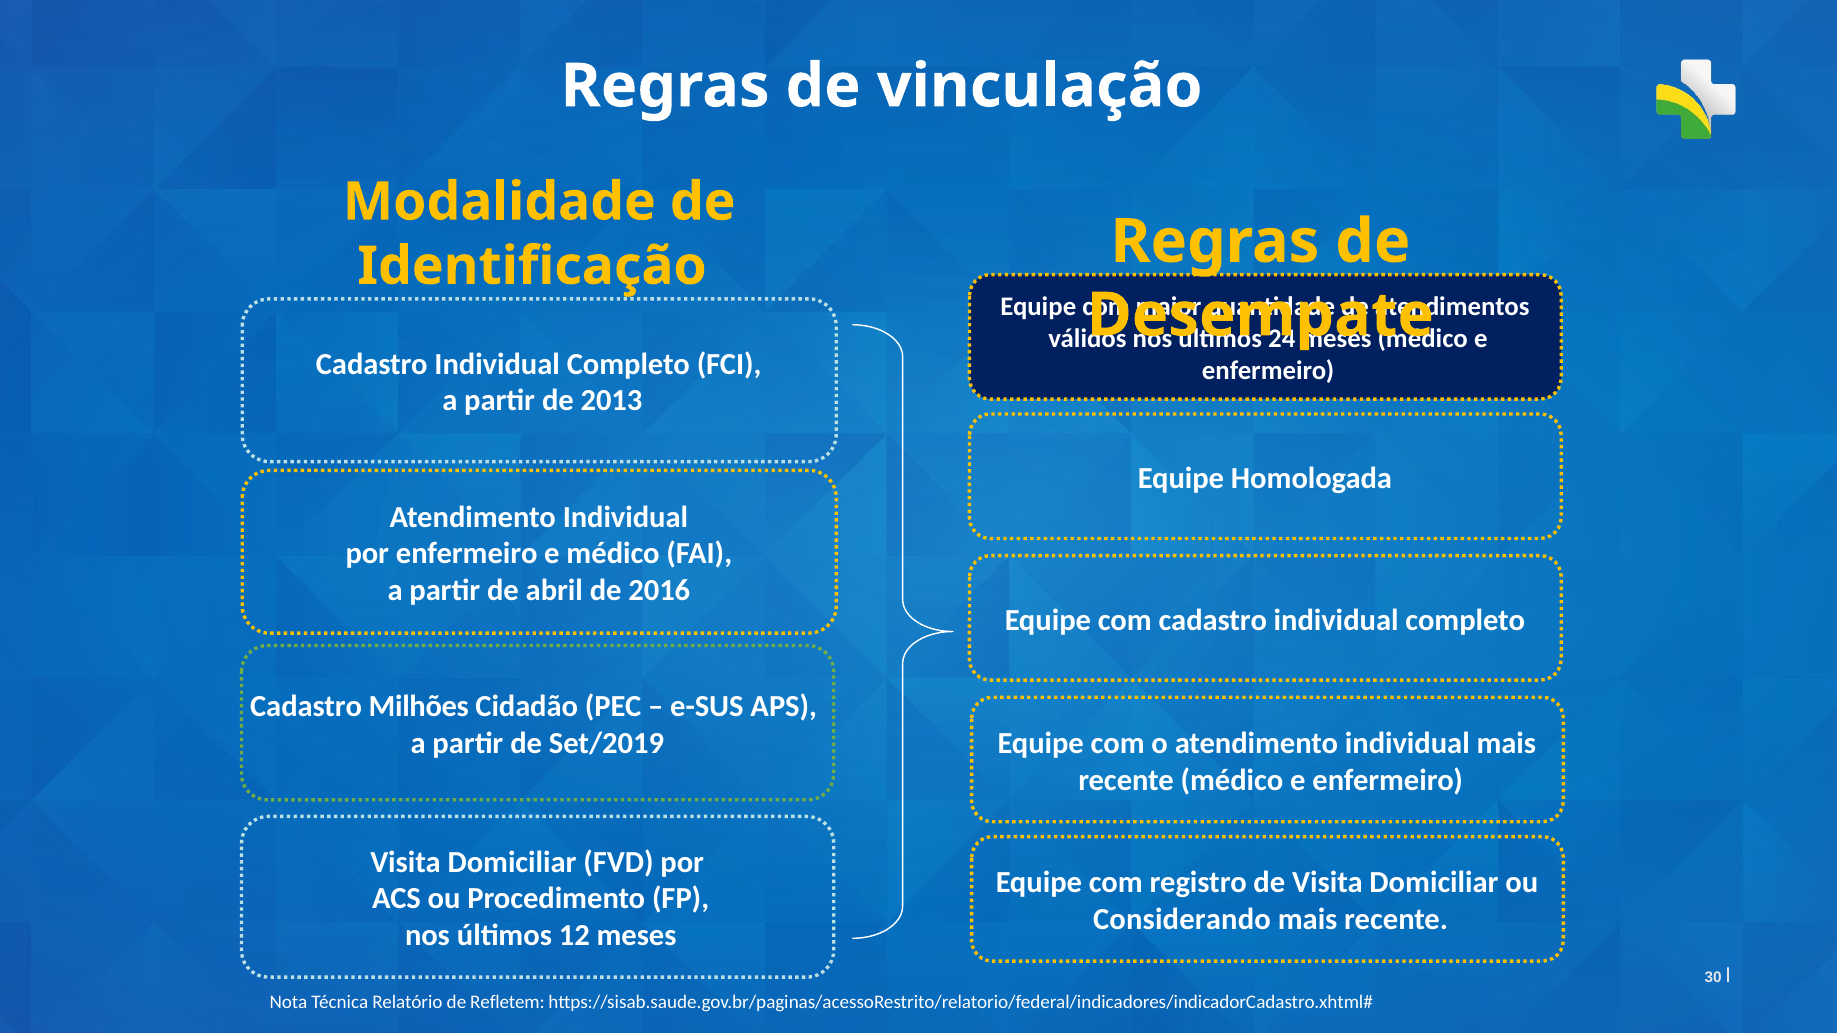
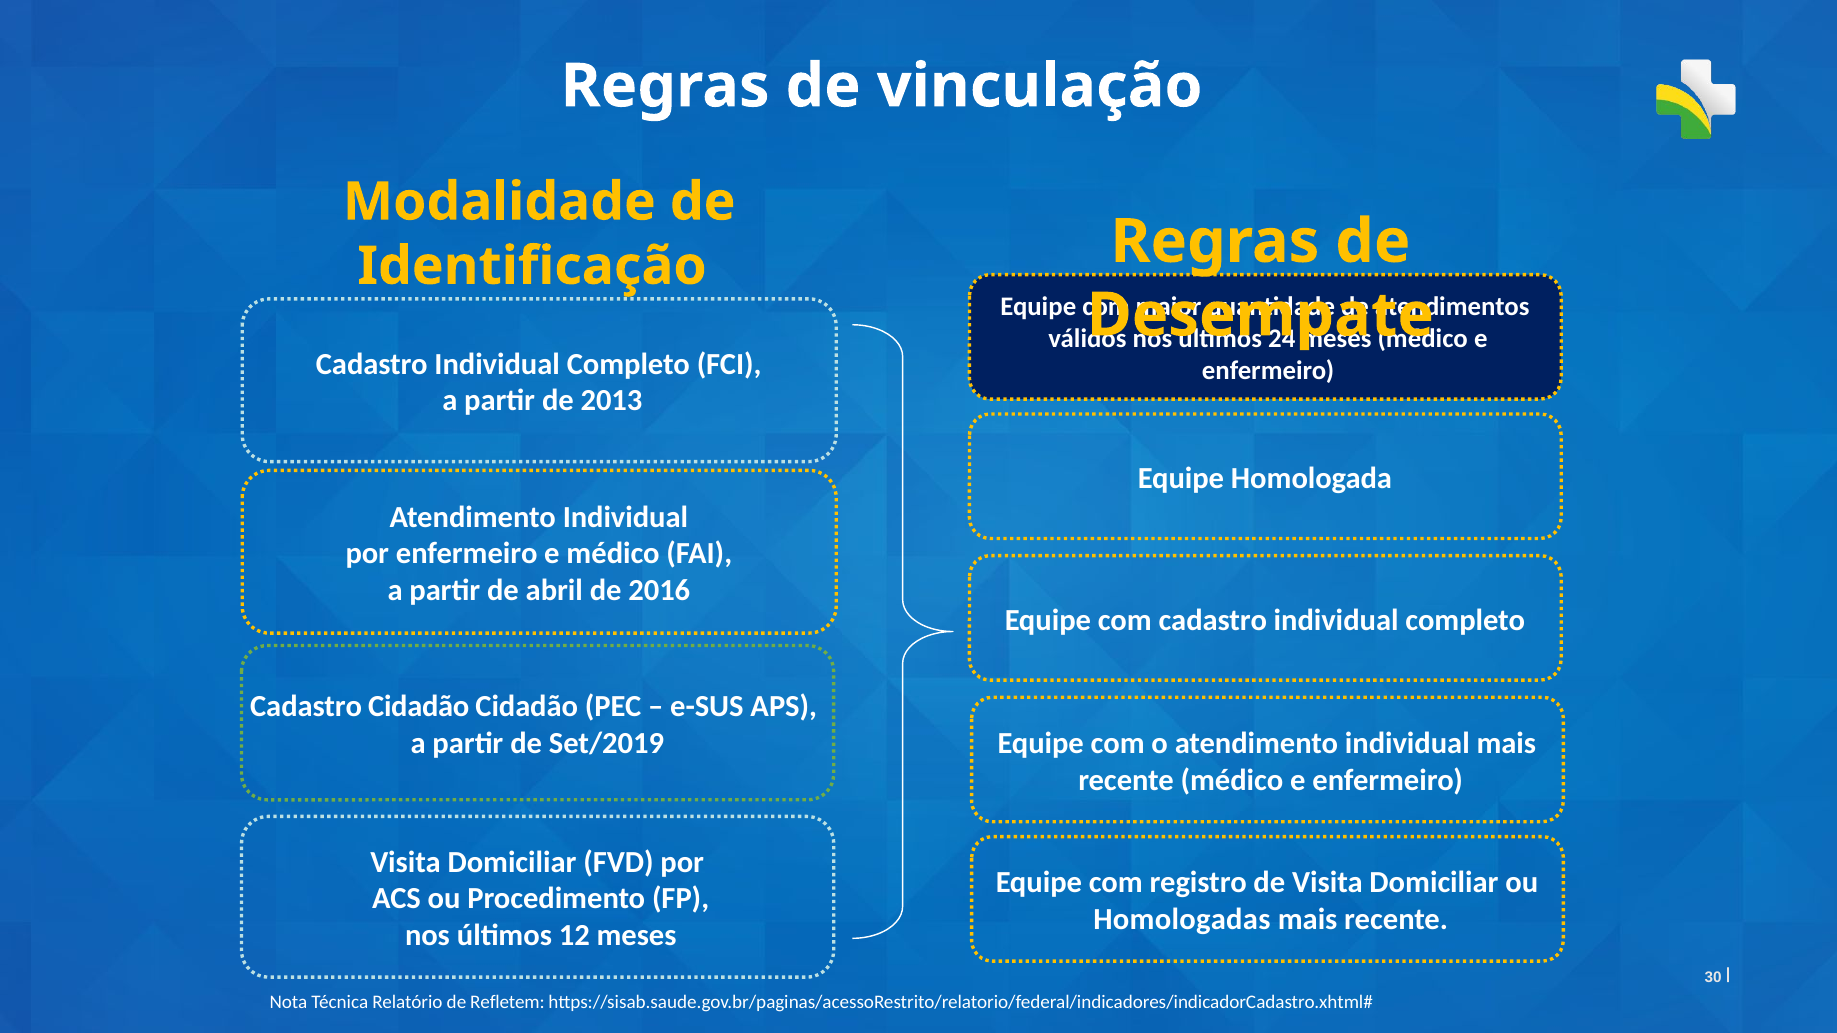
Cadastro Milhões: Milhões -> Cidadão (419, 707)
Considerando: Considerando -> Homologadas (1182, 920)
